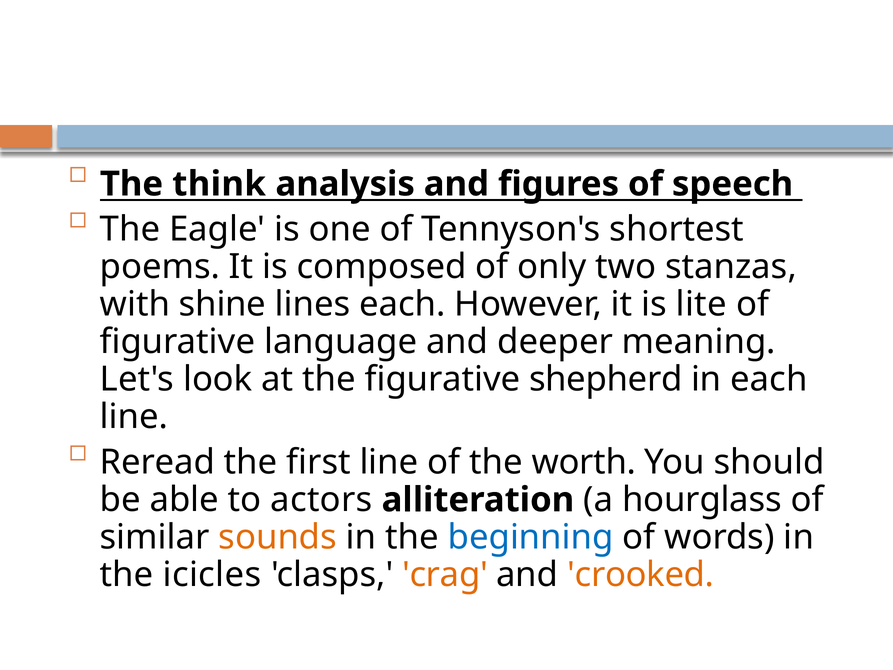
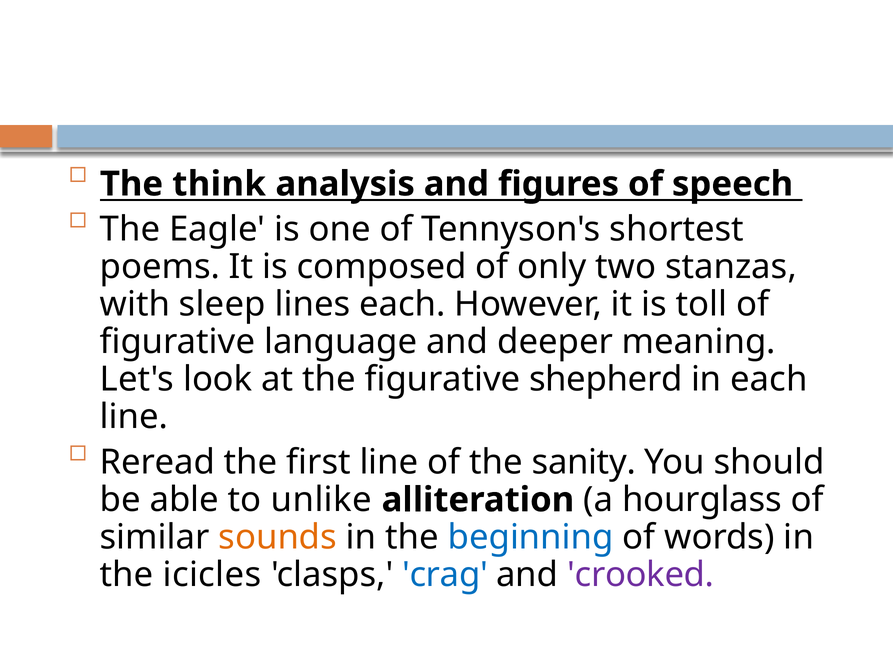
shine: shine -> sleep (222, 304)
lite: lite -> toll (701, 304)
worth: worth -> sanity (584, 462)
actors: actors -> unlike (321, 500)
crag colour: orange -> blue (445, 575)
crooked colour: orange -> purple (641, 575)
